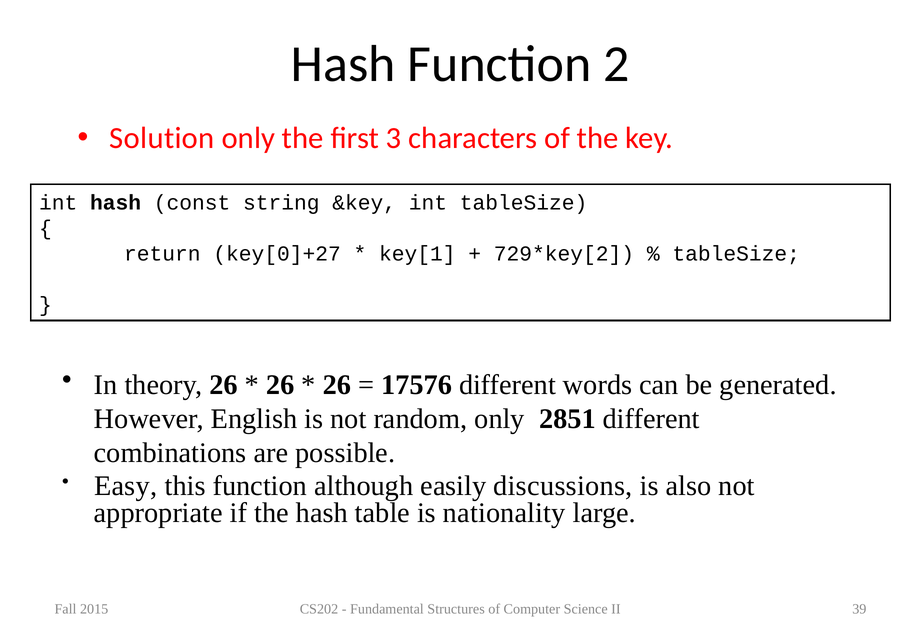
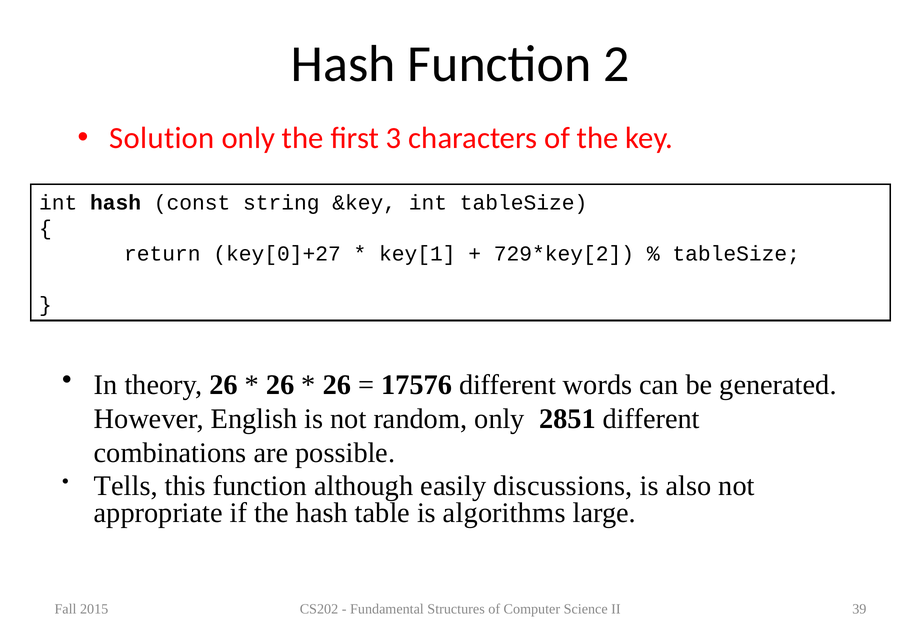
Easy: Easy -> Tells (126, 486)
nationality: nationality -> algorithms (504, 513)
